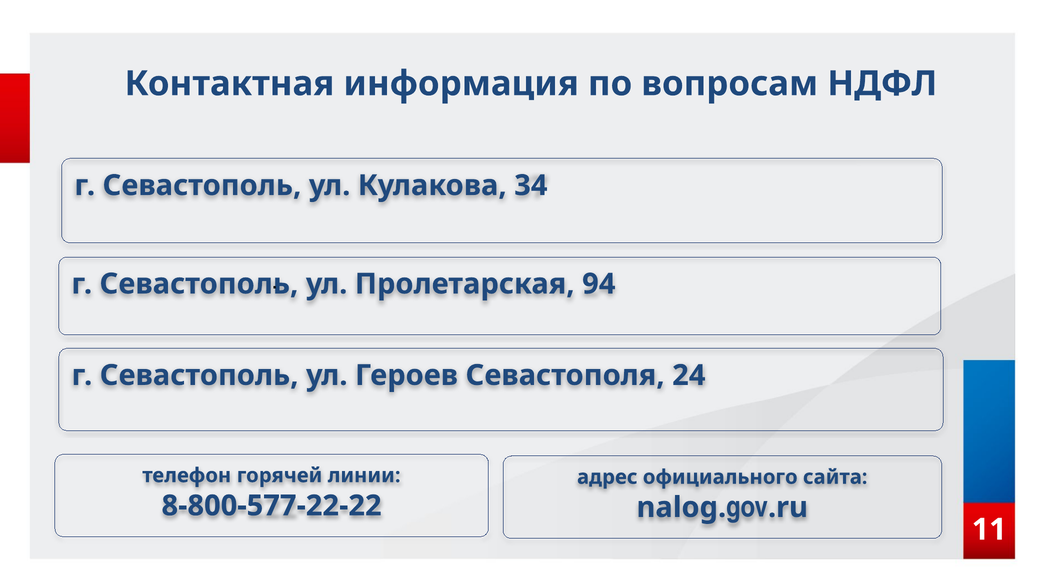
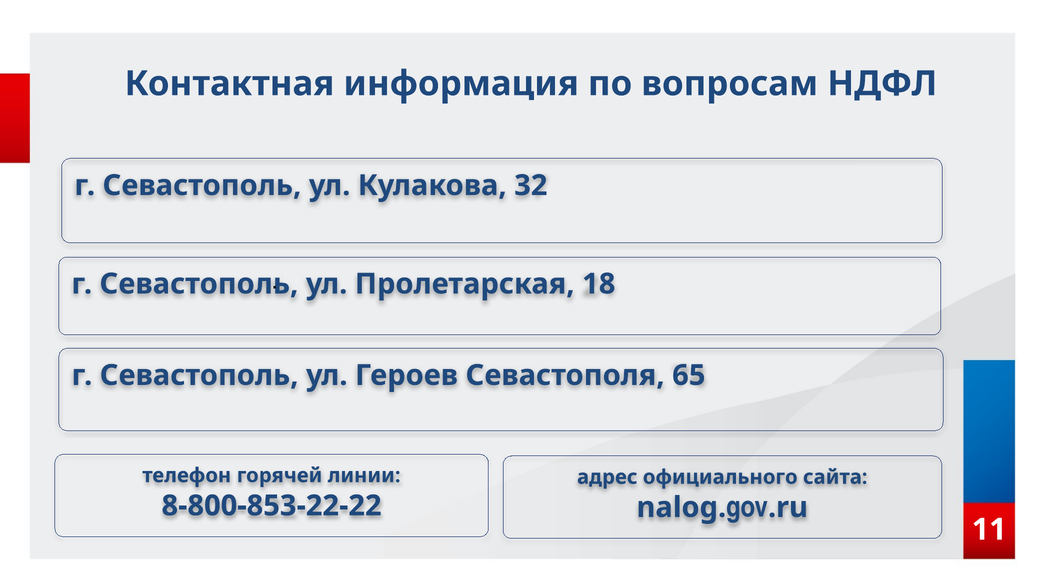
34: 34 -> 32 (531, 185)
94: 94 -> 18 (599, 284)
24: 24 -> 65 (689, 375)
8-800-577-22-22: 8-800-577-22-22 -> 8-800-853-22-22 (272, 506)
